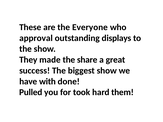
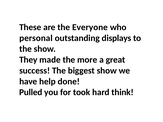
approval: approval -> personal (36, 38)
share: share -> more (87, 60)
with: with -> help (47, 82)
them: them -> think (123, 92)
